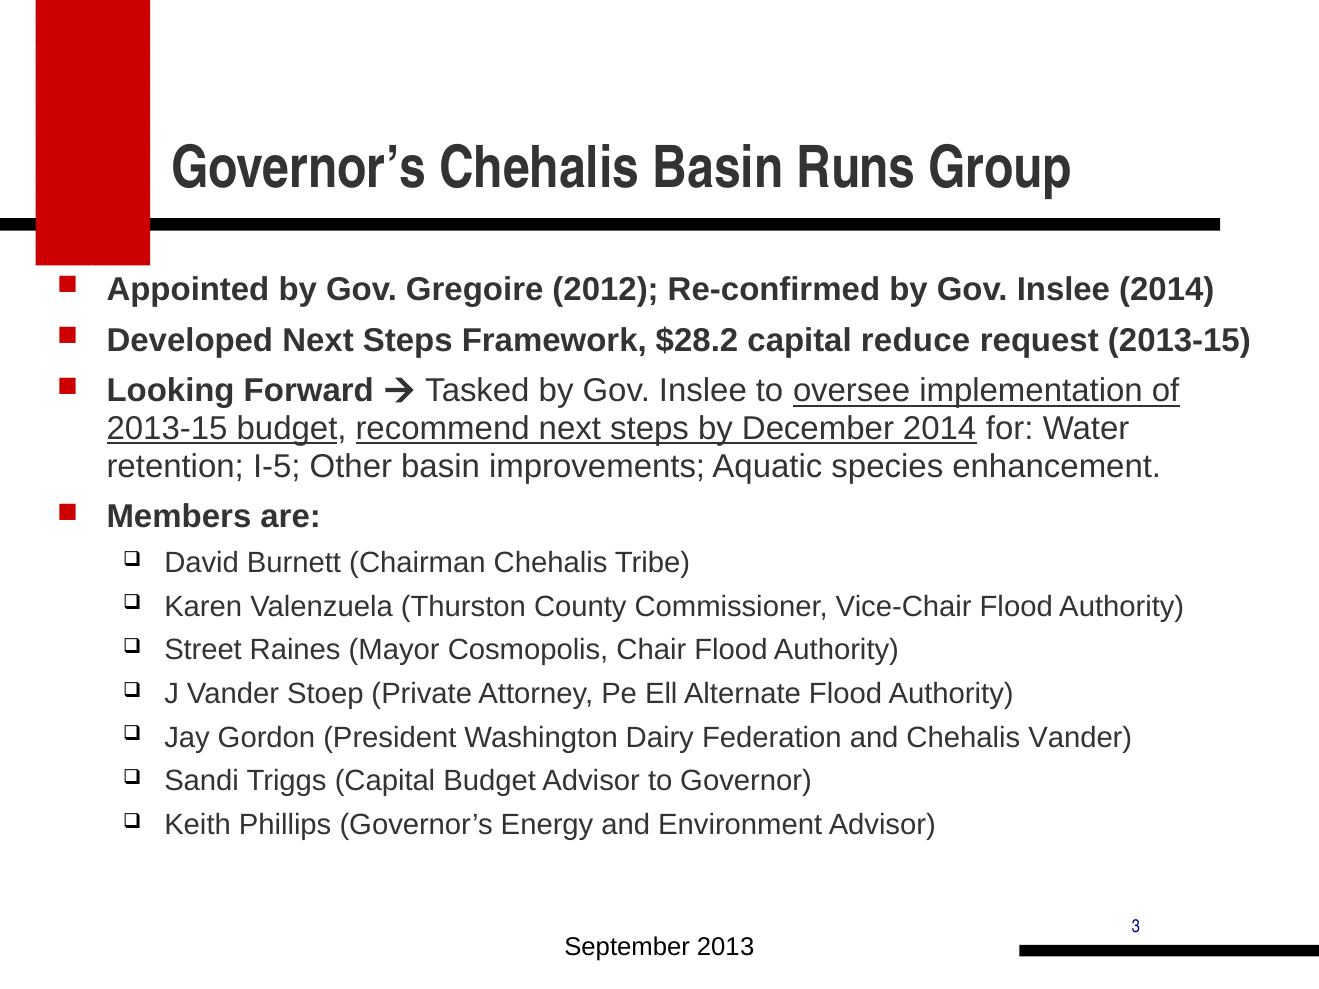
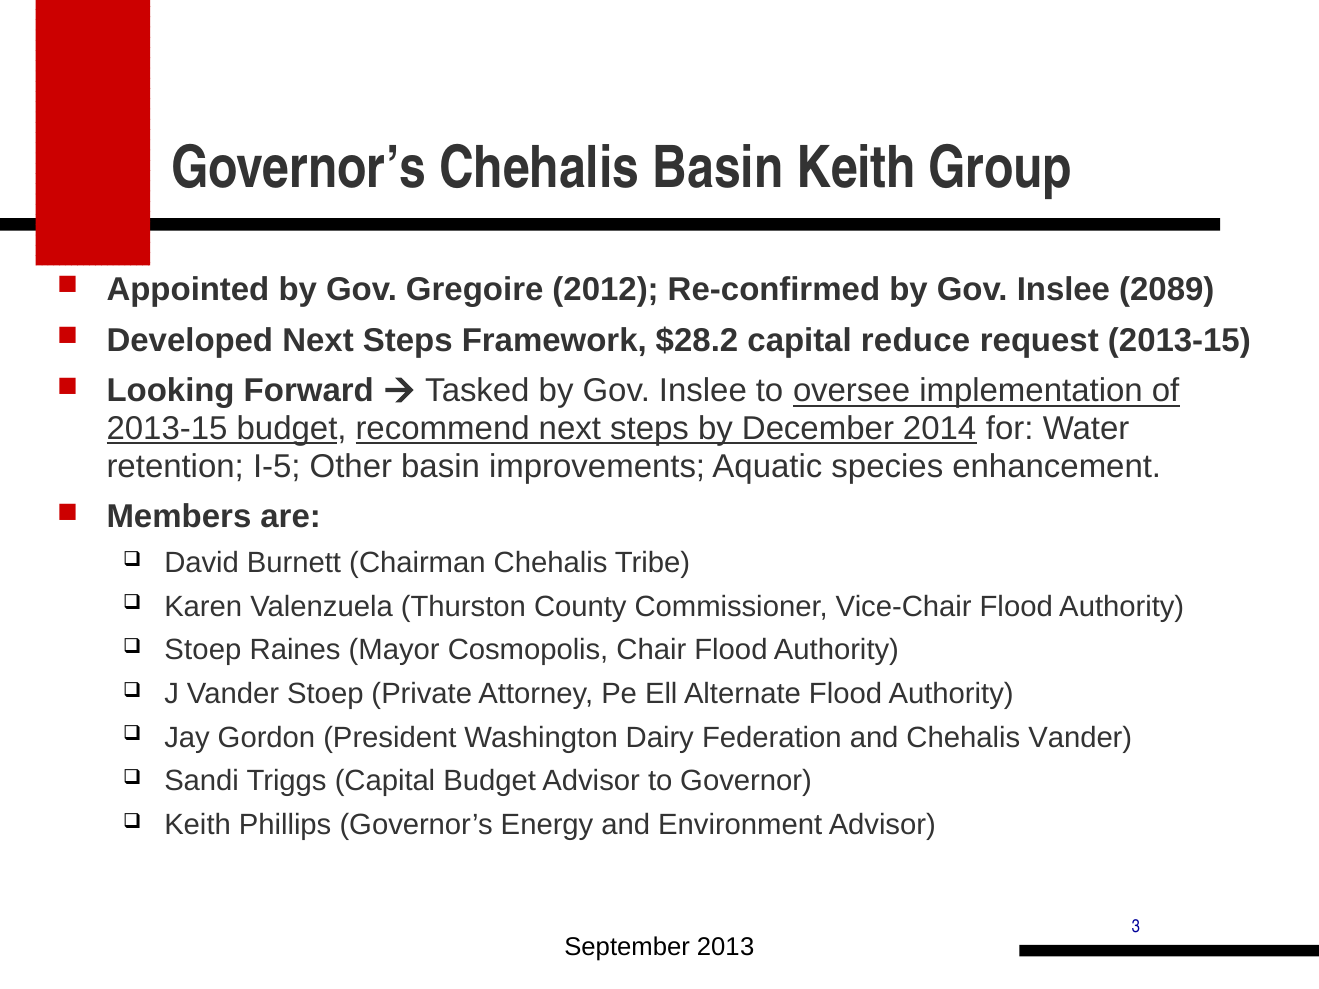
Basin Runs: Runs -> Keith (856, 168)
Inslee 2014: 2014 -> 2089 (1167, 290)
Street: Street -> Stoep (203, 650)
